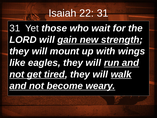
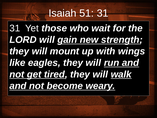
22: 22 -> 51 (87, 13)
